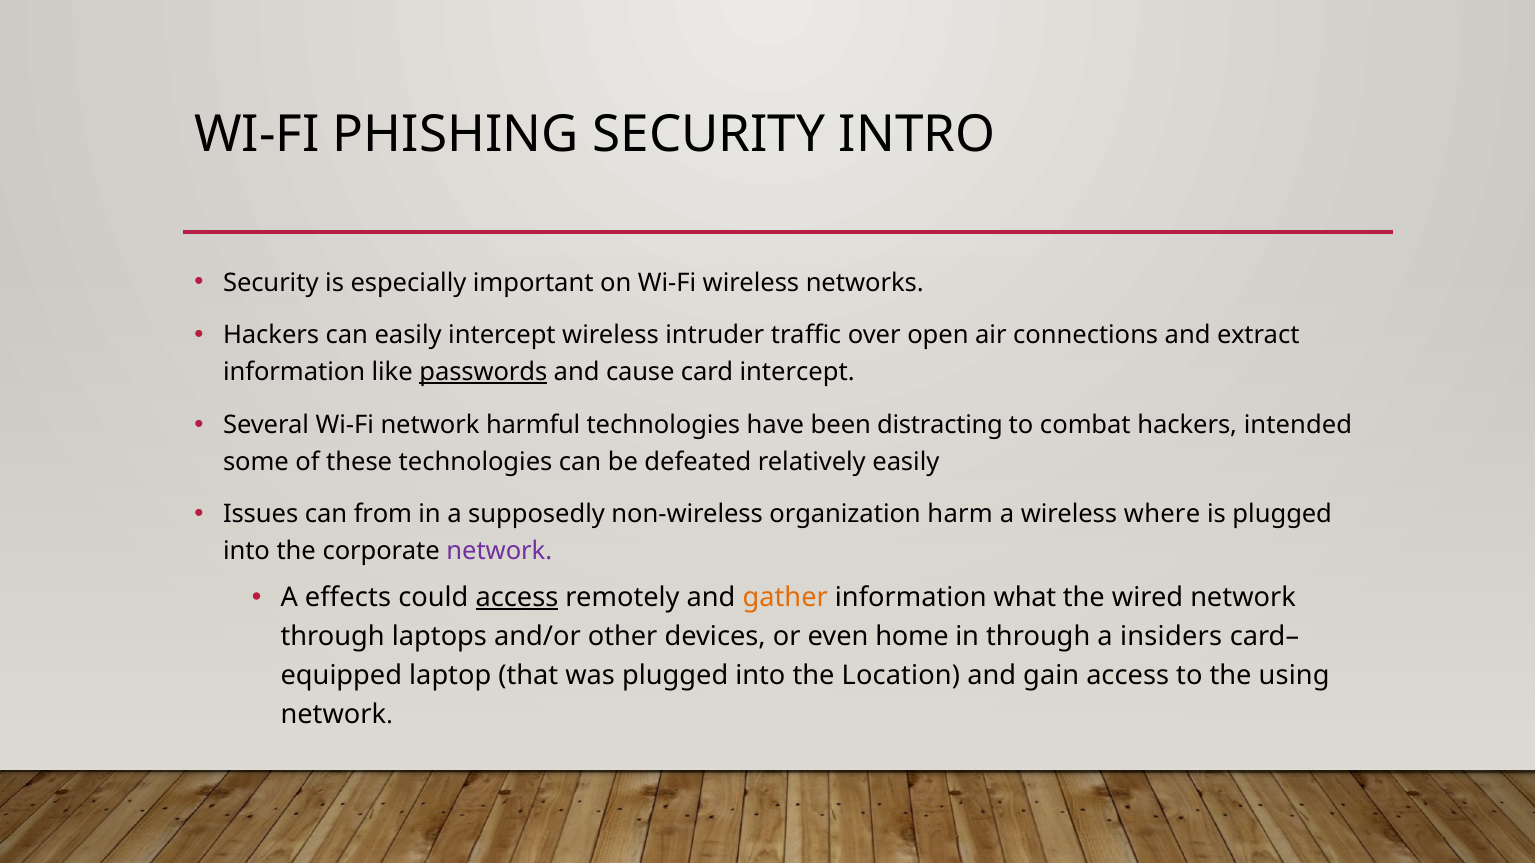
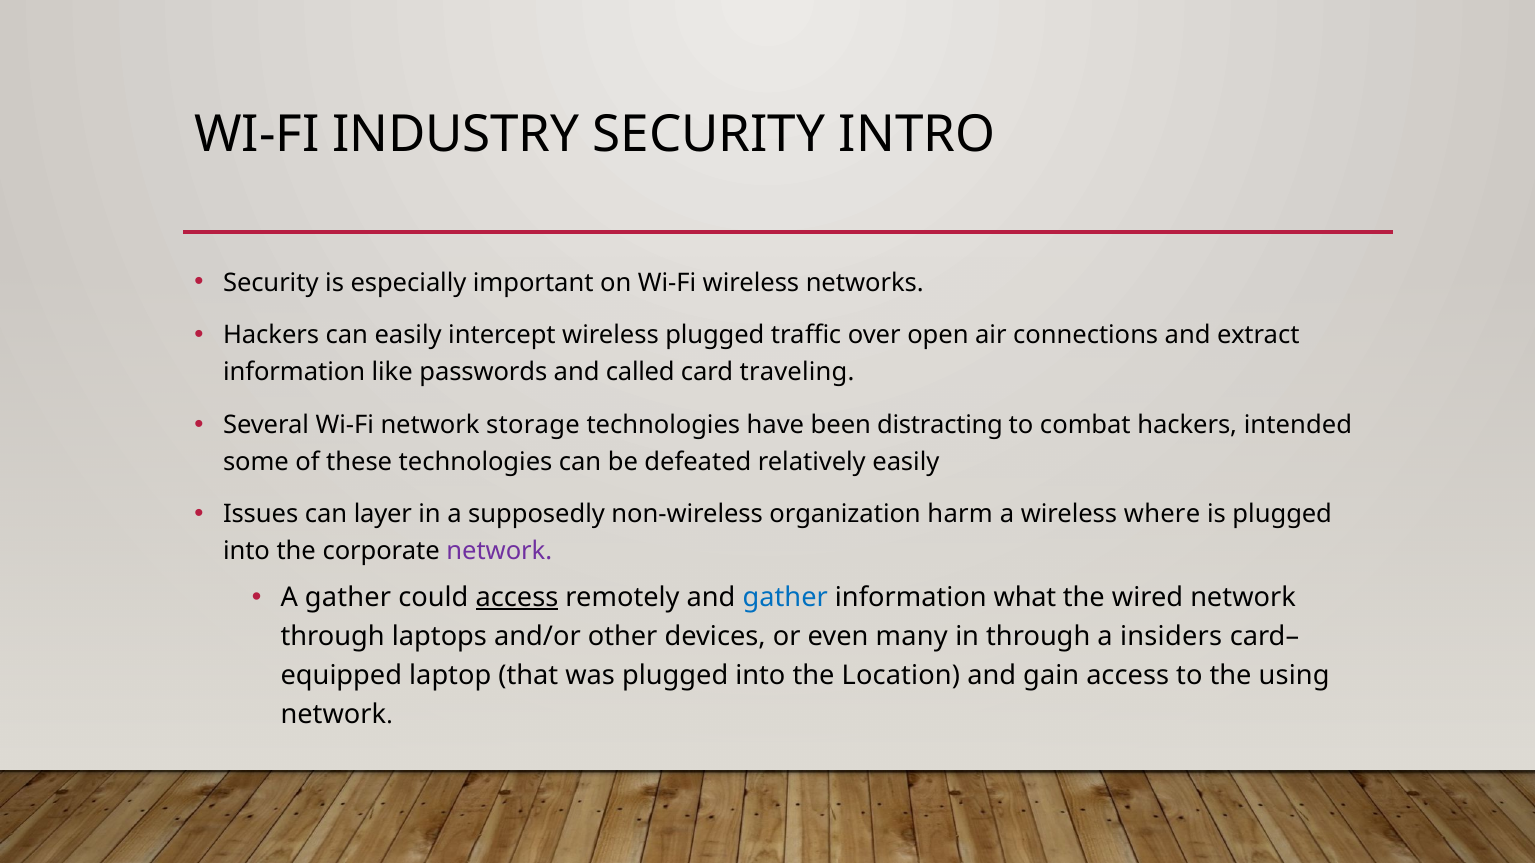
PHISHING: PHISHING -> INDUSTRY (456, 134)
wireless intruder: intruder -> plugged (715, 336)
passwords underline: present -> none (483, 372)
cause: cause -> called (640, 372)
card intercept: intercept -> traveling (797, 372)
harmful: harmful -> storage (533, 425)
from: from -> layer (383, 515)
A eﬀects: eﬀects -> gather (348, 598)
gather colour: orange -> blue (785, 598)
home: home -> many (912, 637)
